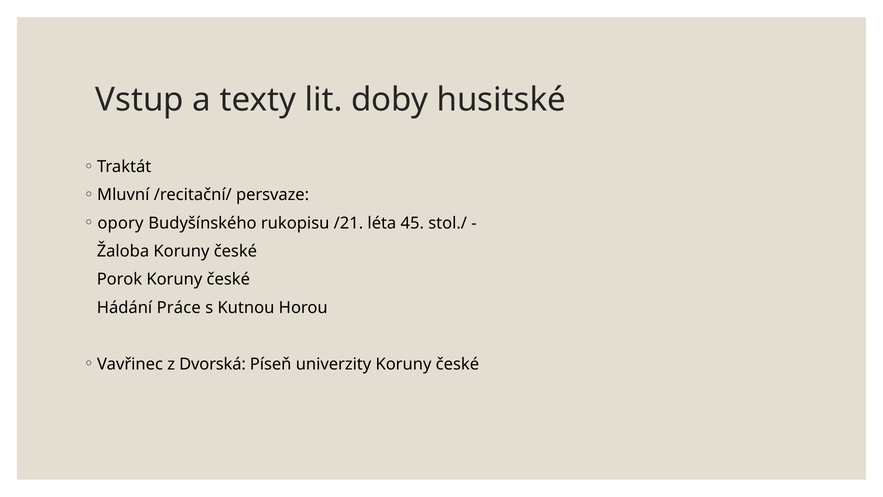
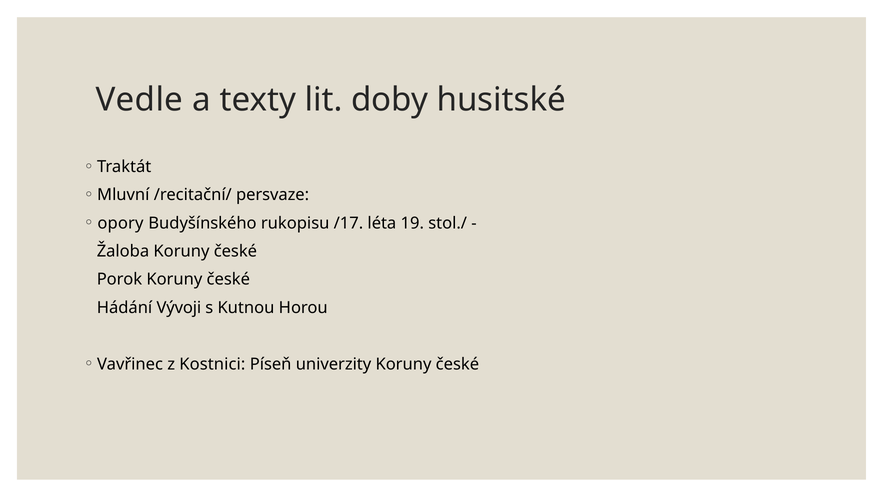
Vstup: Vstup -> Vedle (139, 100)
/21: /21 -> /17 (348, 223)
45: 45 -> 19 (412, 223)
Práce: Práce -> Vývoji (179, 308)
Dvorská: Dvorská -> Kostnici (212, 364)
